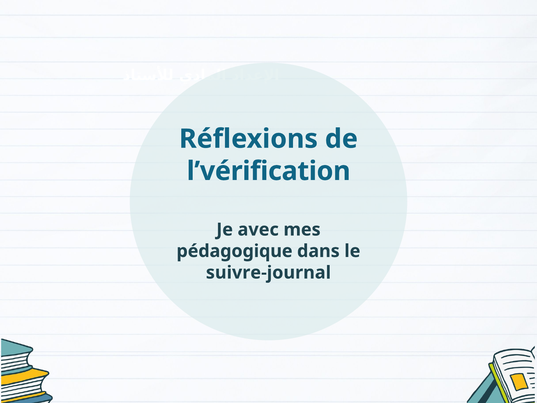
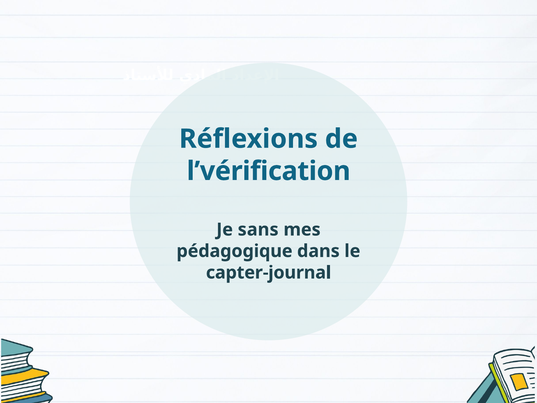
avec: avec -> sans (258, 229)
suivre-journal: suivre-journal -> capter-journal (269, 272)
